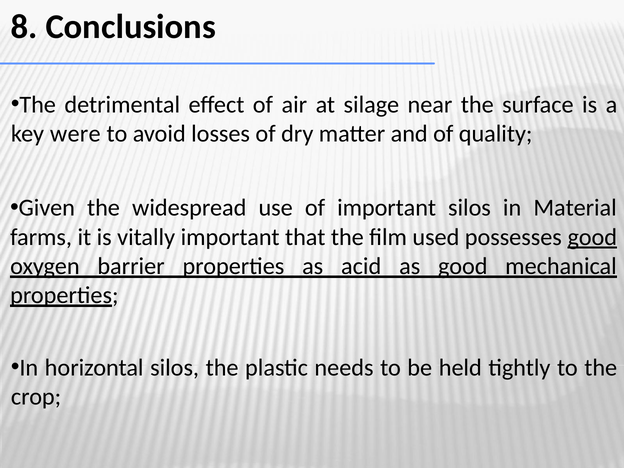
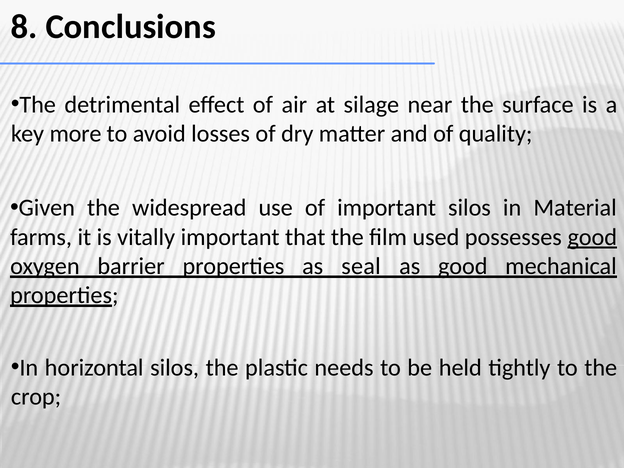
were: were -> more (75, 134)
acid: acid -> seal (361, 266)
